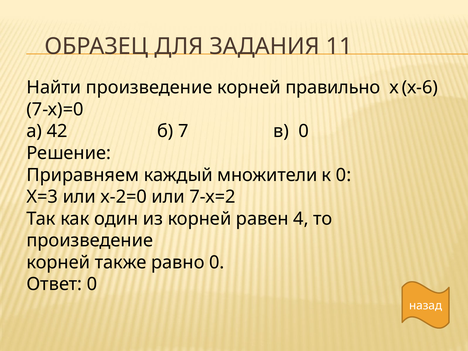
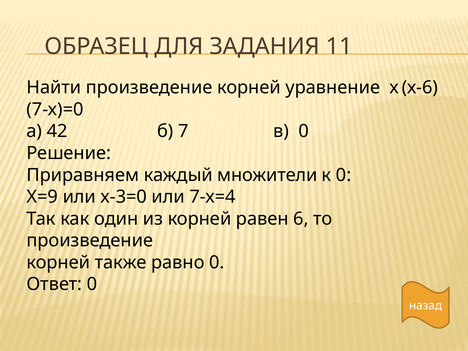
правильно: правильно -> уравнение (333, 88)
Х=3: Х=3 -> Х=9 (42, 197)
х-2=0: х-2=0 -> х-3=0 (124, 197)
7-х=2: 7-х=2 -> 7-х=4 (213, 197)
4: 4 -> 6 (301, 219)
